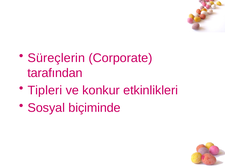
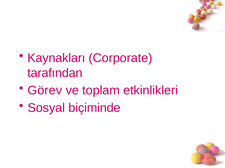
Süreçlerin: Süreçlerin -> Kaynakları (56, 58)
Tipleri: Tipleri -> Görev (45, 91)
konkur: konkur -> toplam (101, 91)
